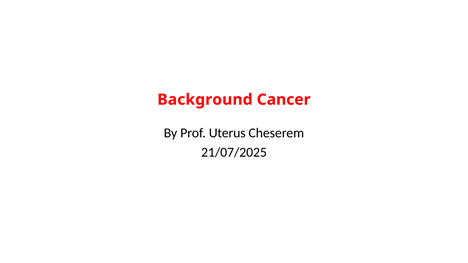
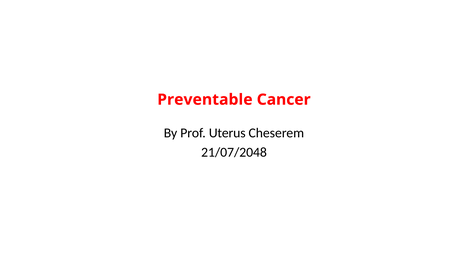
Background: Background -> Preventable (205, 100)
21/07/2025: 21/07/2025 -> 21/07/2048 (234, 153)
